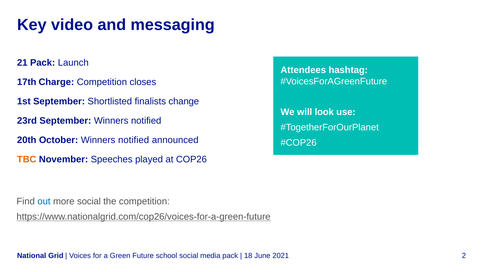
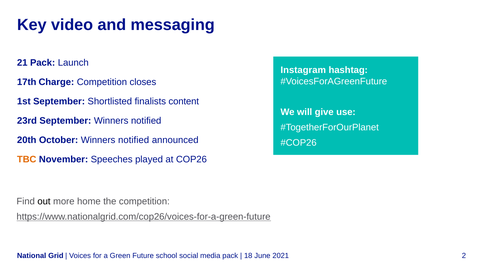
Attendees: Attendees -> Instagram (303, 70)
change: change -> content (184, 101)
look: look -> give (324, 112)
out colour: blue -> black (44, 201)
more social: social -> home (89, 201)
